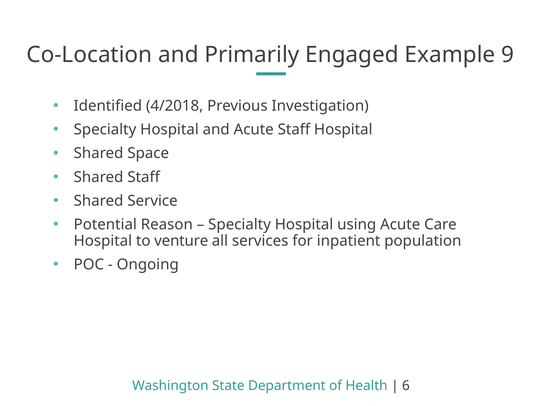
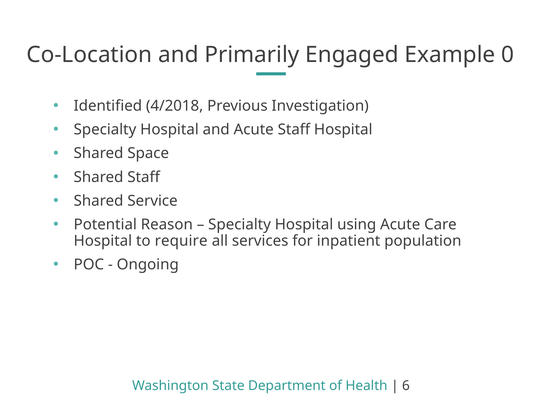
9: 9 -> 0 (508, 55)
venture: venture -> require (181, 241)
